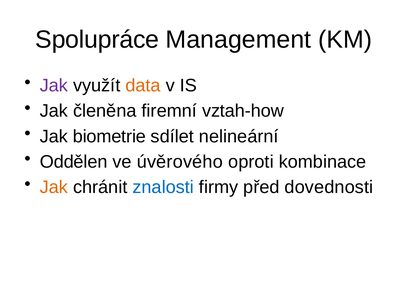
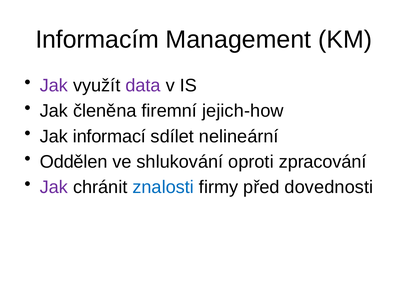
Spolupráce: Spolupráce -> Informacím (97, 39)
data colour: orange -> purple (143, 86)
vztah-how: vztah-how -> jejich-how (243, 111)
biometrie: biometrie -> informací (109, 136)
úvěrového: úvěrového -> shlukování (180, 162)
kombinace: kombinace -> zpracování (323, 162)
Jak colour: orange -> purple (54, 187)
